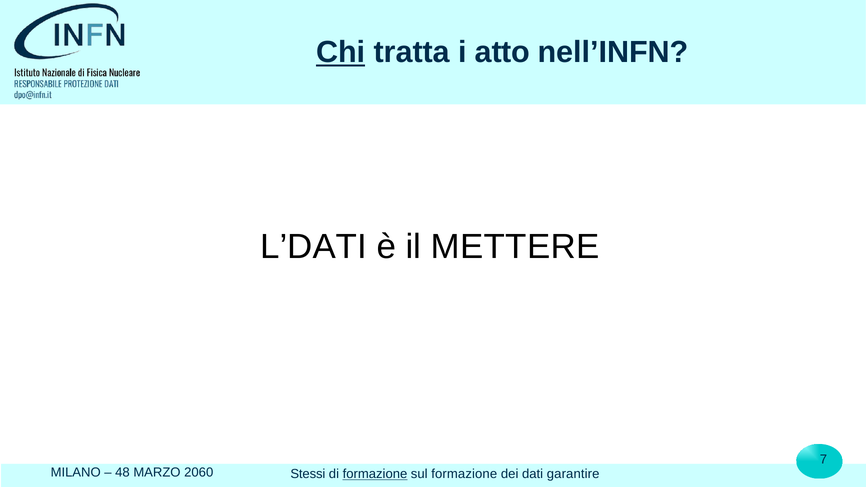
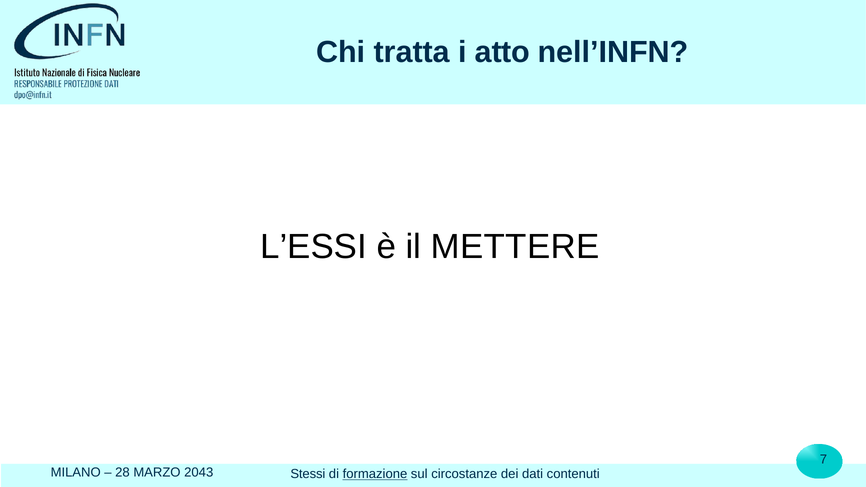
Chi underline: present -> none (341, 52)
L’DATI: L’DATI -> L’ESSI (314, 247)
48: 48 -> 28 (122, 473)
2060: 2060 -> 2043 (199, 473)
sul formazione: formazione -> circostanze (464, 474)
garantire: garantire -> contenuti (573, 474)
